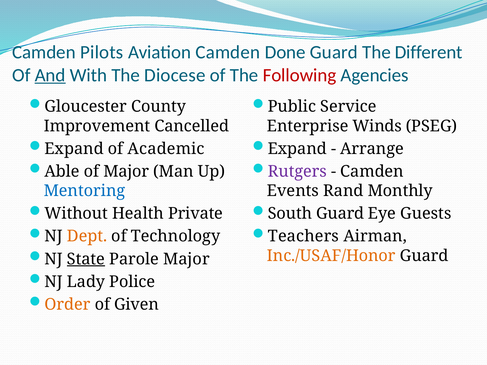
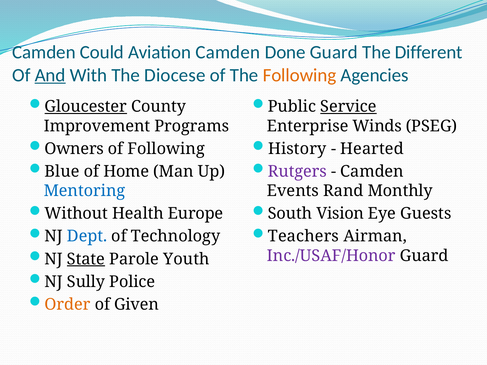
Pilots: Pilots -> Could (102, 52)
Following colour: red -> orange (300, 75)
Gloucester underline: none -> present (86, 107)
Service underline: none -> present (348, 107)
Cancelled: Cancelled -> Programs (192, 126)
Expand: Expand -> Owners (74, 149)
of Academic: Academic -> Following (166, 149)
Expand: Expand -> History (297, 149)
Arrange: Arrange -> Hearted (372, 149)
Able: Able -> Blue (62, 172)
of Major: Major -> Home (126, 172)
Private: Private -> Europe (196, 214)
South Guard: Guard -> Vision (340, 214)
Dept colour: orange -> blue (87, 236)
Parole Major: Major -> Youth (186, 259)
Inc./USAF/Honor colour: orange -> purple (331, 256)
Lady: Lady -> Sully (86, 282)
